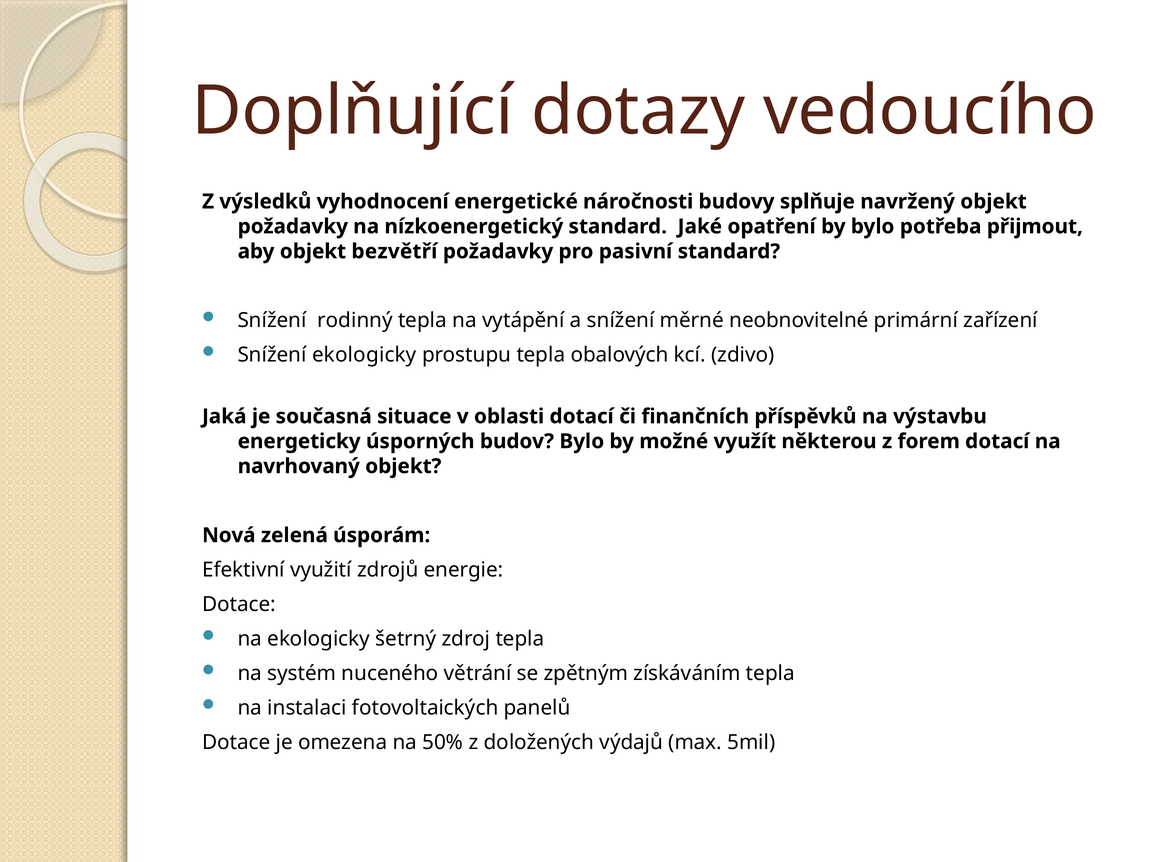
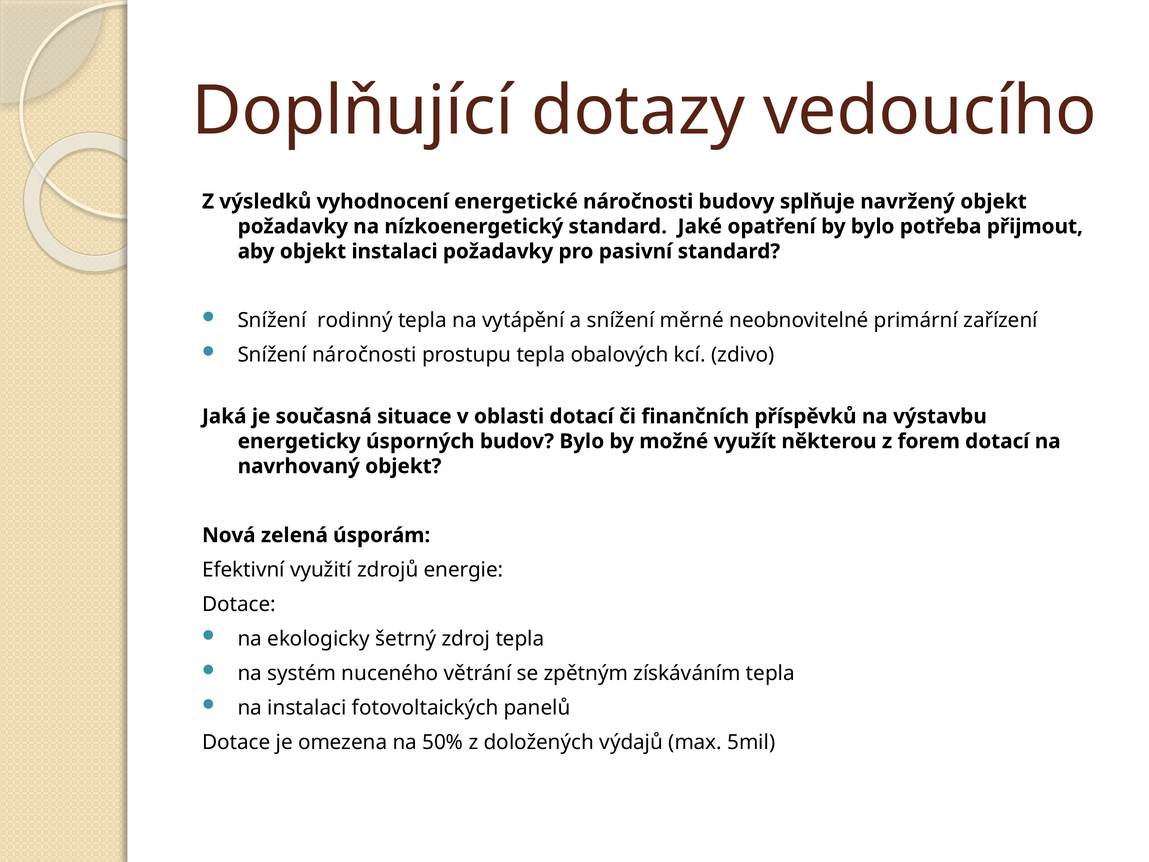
objekt bezvětří: bezvětří -> instalaci (395, 251)
Snížení ekologicky: ekologicky -> náročnosti (364, 355)
